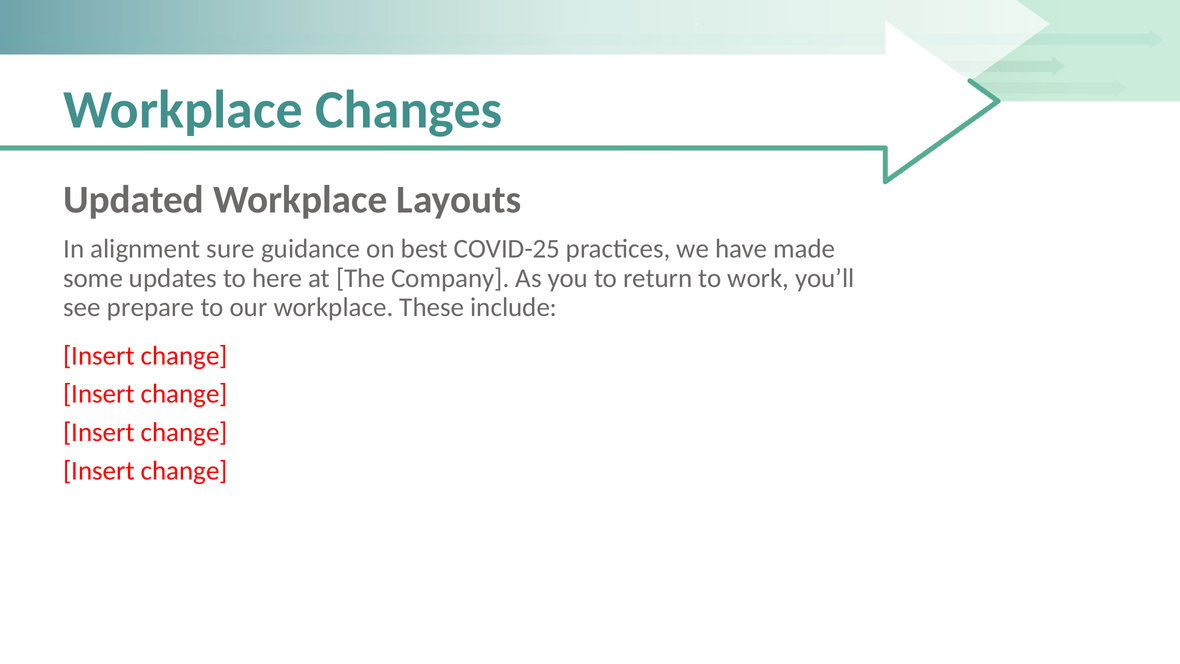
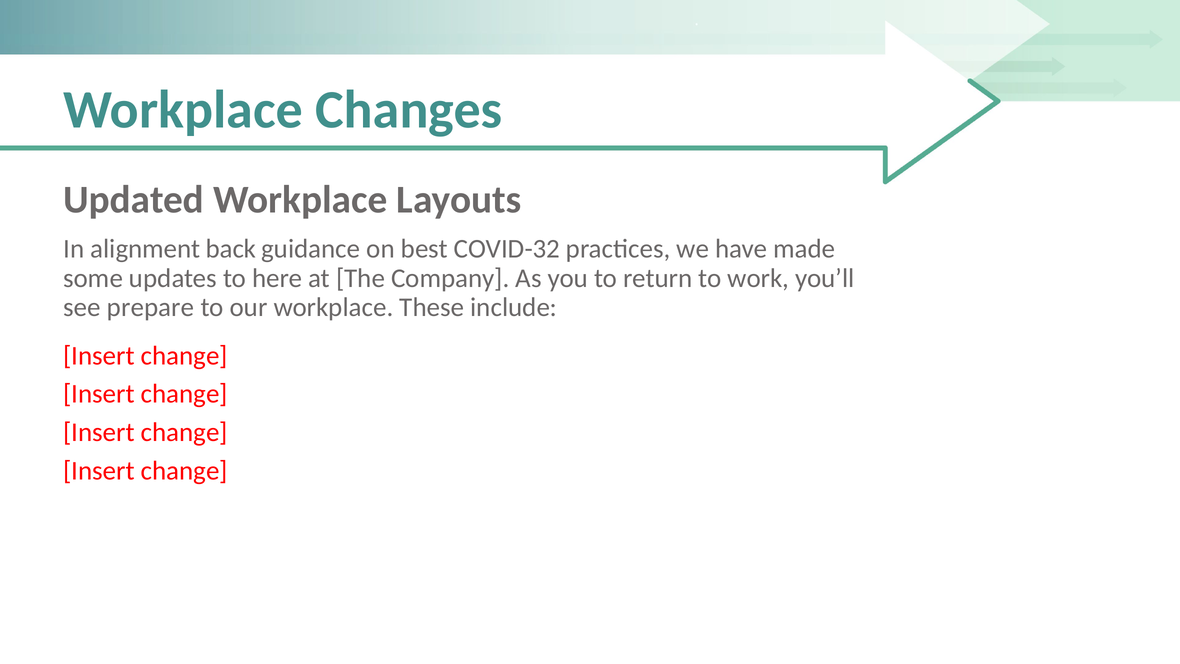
sure: sure -> back (231, 249)
COVID-25: COVID-25 -> COVID-32 (507, 249)
